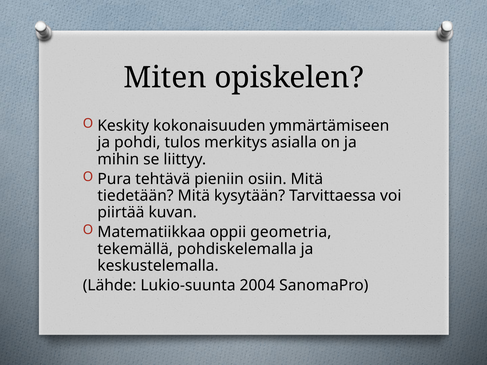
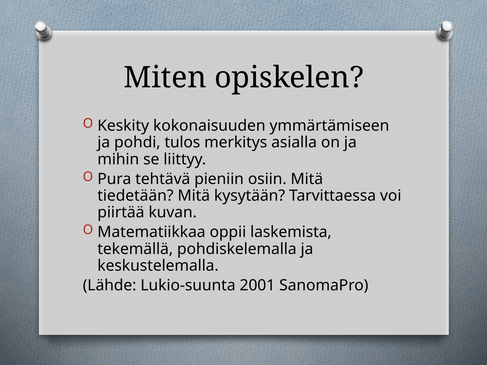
geometria: geometria -> laskemista (291, 232)
2004: 2004 -> 2001 (257, 286)
